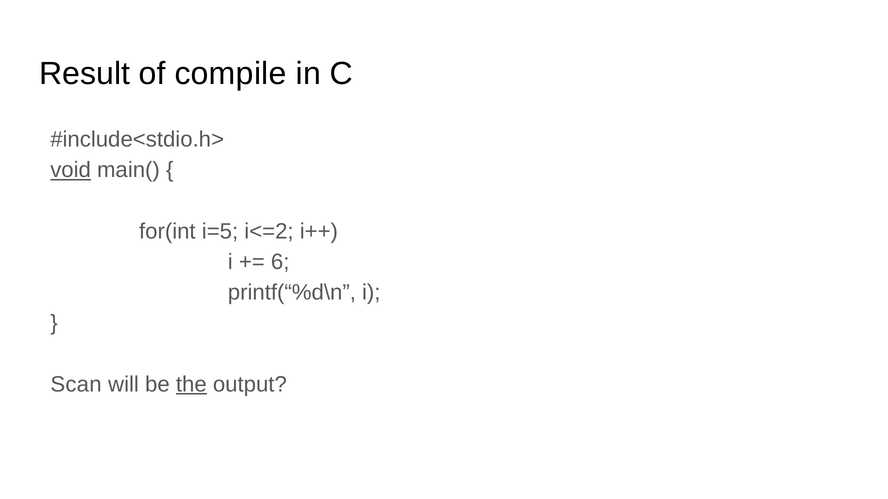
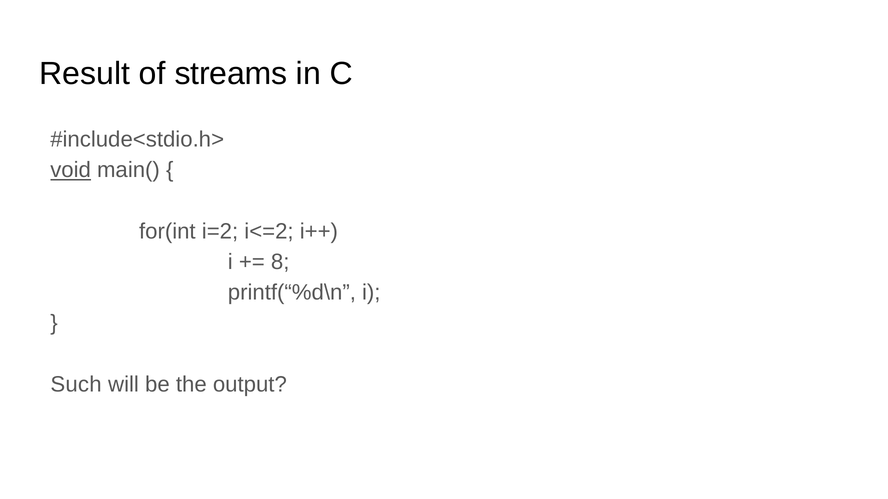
compile: compile -> streams (231, 74)
i=5: i=5 -> i=2 (220, 232)
6: 6 -> 8 (280, 262)
Scan: Scan -> Such (76, 385)
the underline: present -> none (191, 385)
